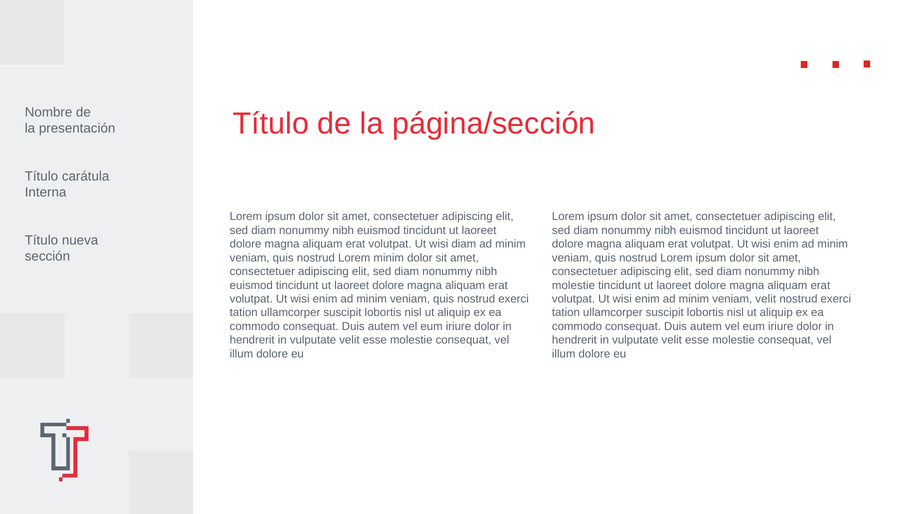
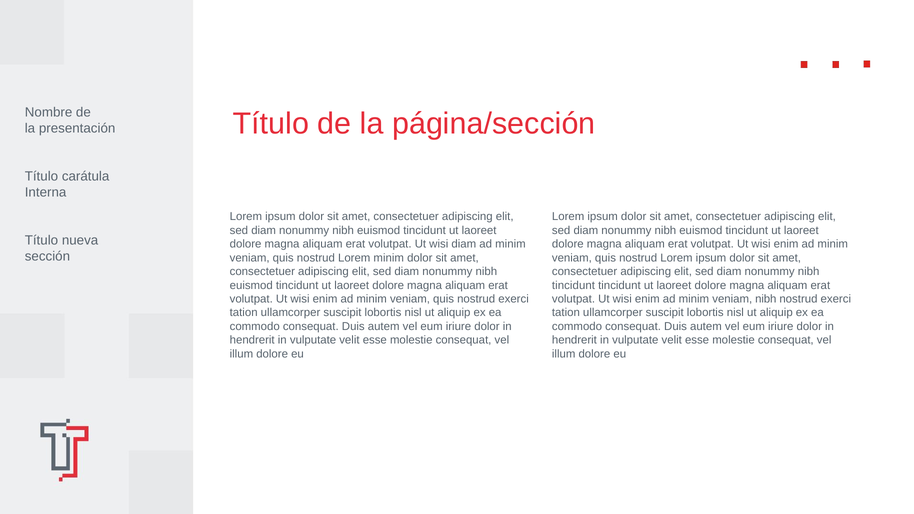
molestie: molestie -> tincidunt (573, 285)
veniam velit: velit -> nibh (766, 299)
